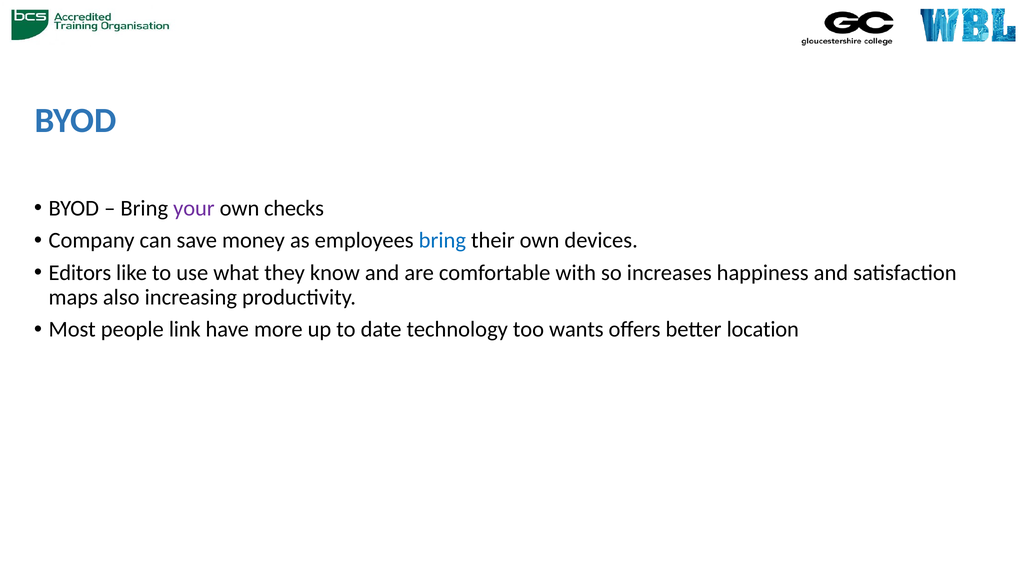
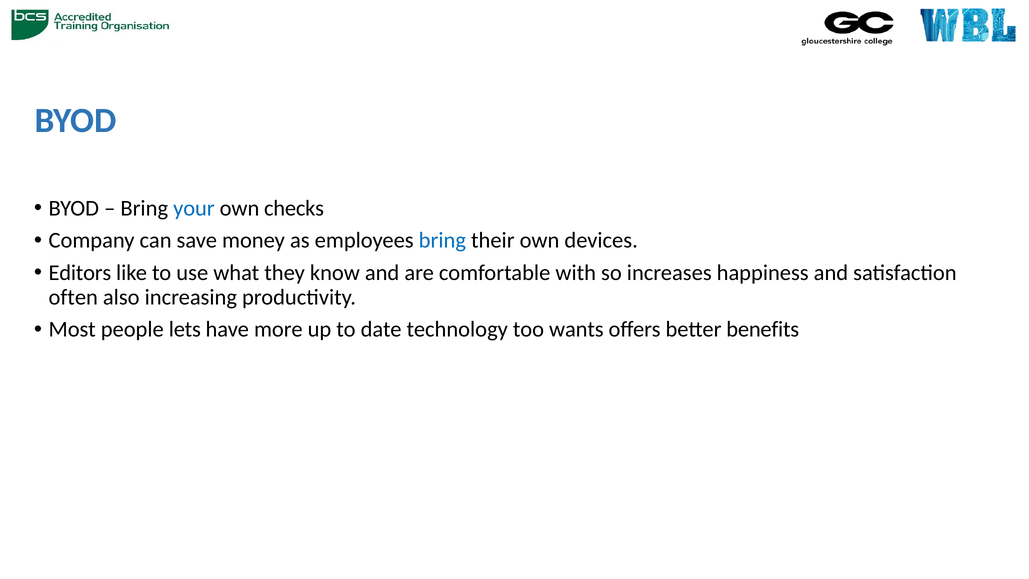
your colour: purple -> blue (194, 208)
maps: maps -> often (73, 297)
link: link -> lets (185, 329)
location: location -> benefits (763, 329)
